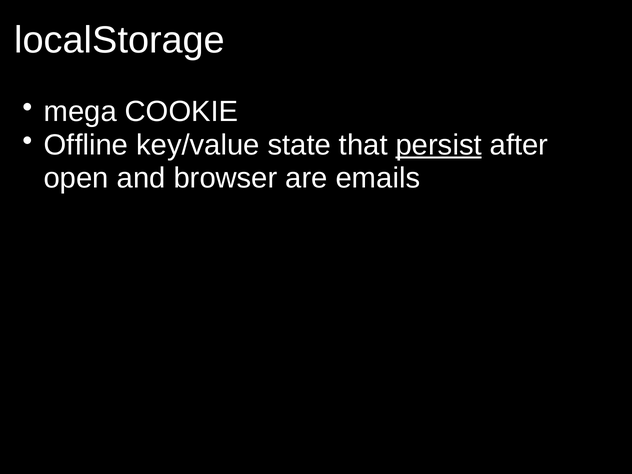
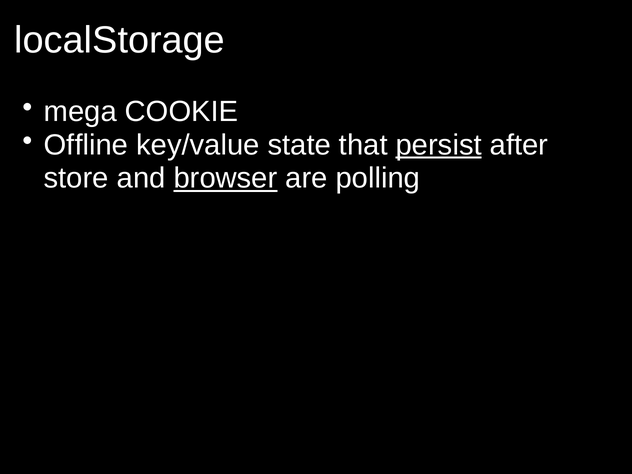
open: open -> store (76, 178)
browser underline: none -> present (226, 178)
emails: emails -> polling (378, 178)
